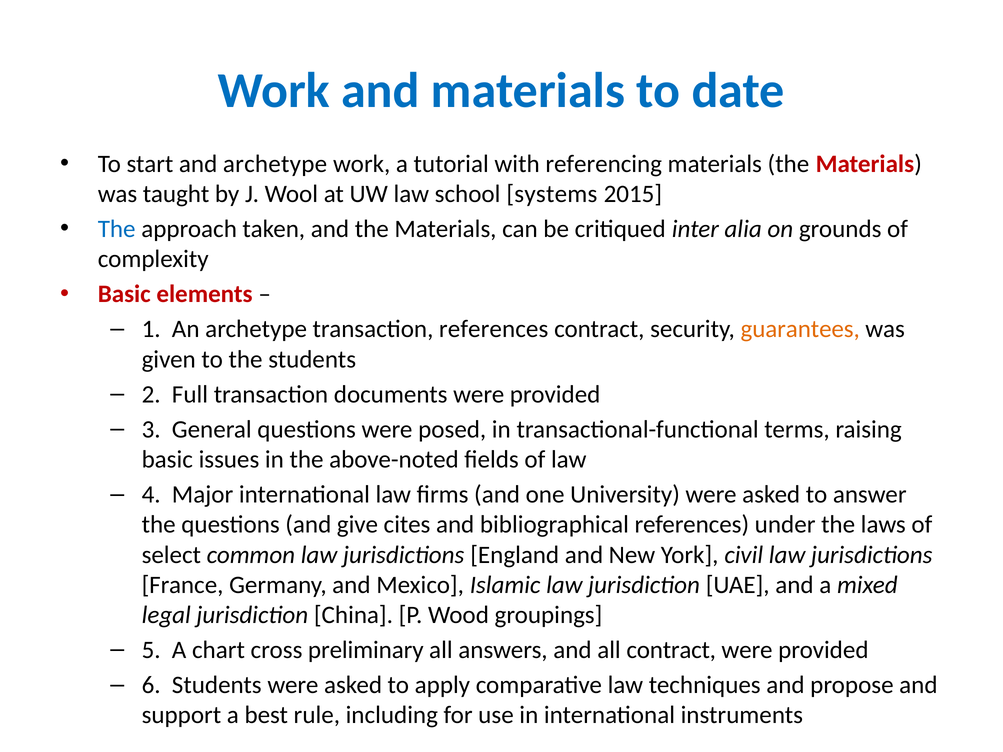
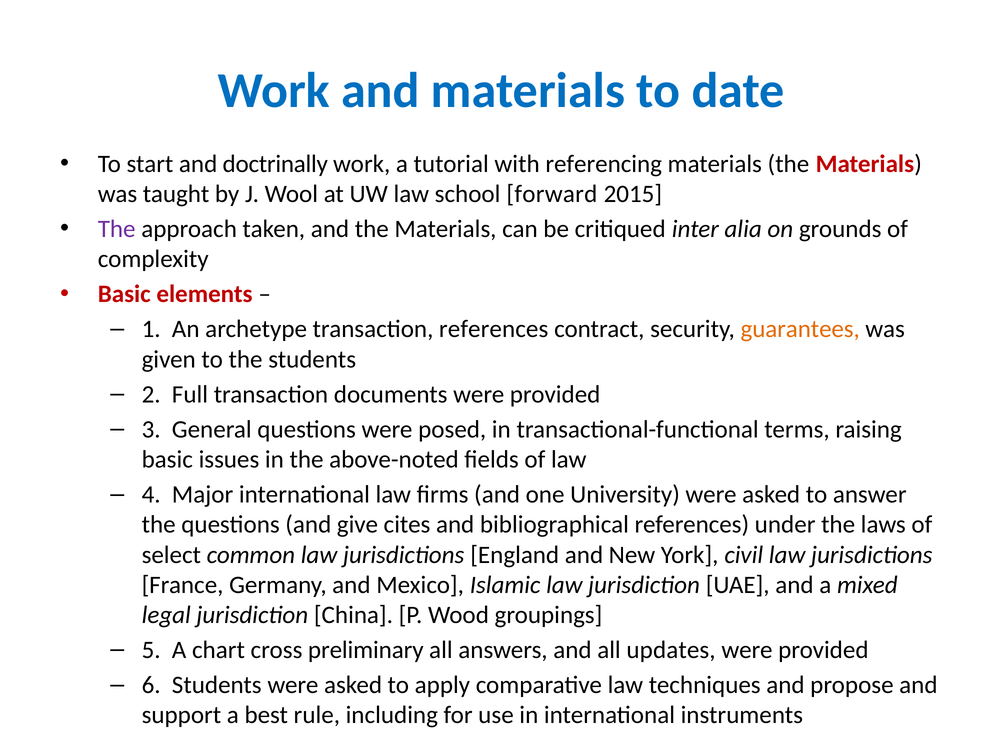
and archetype: archetype -> doctrinally (275, 164)
systems: systems -> forward (552, 194)
The colour: blue -> purple (117, 229)
all contract: contract -> updates (671, 650)
